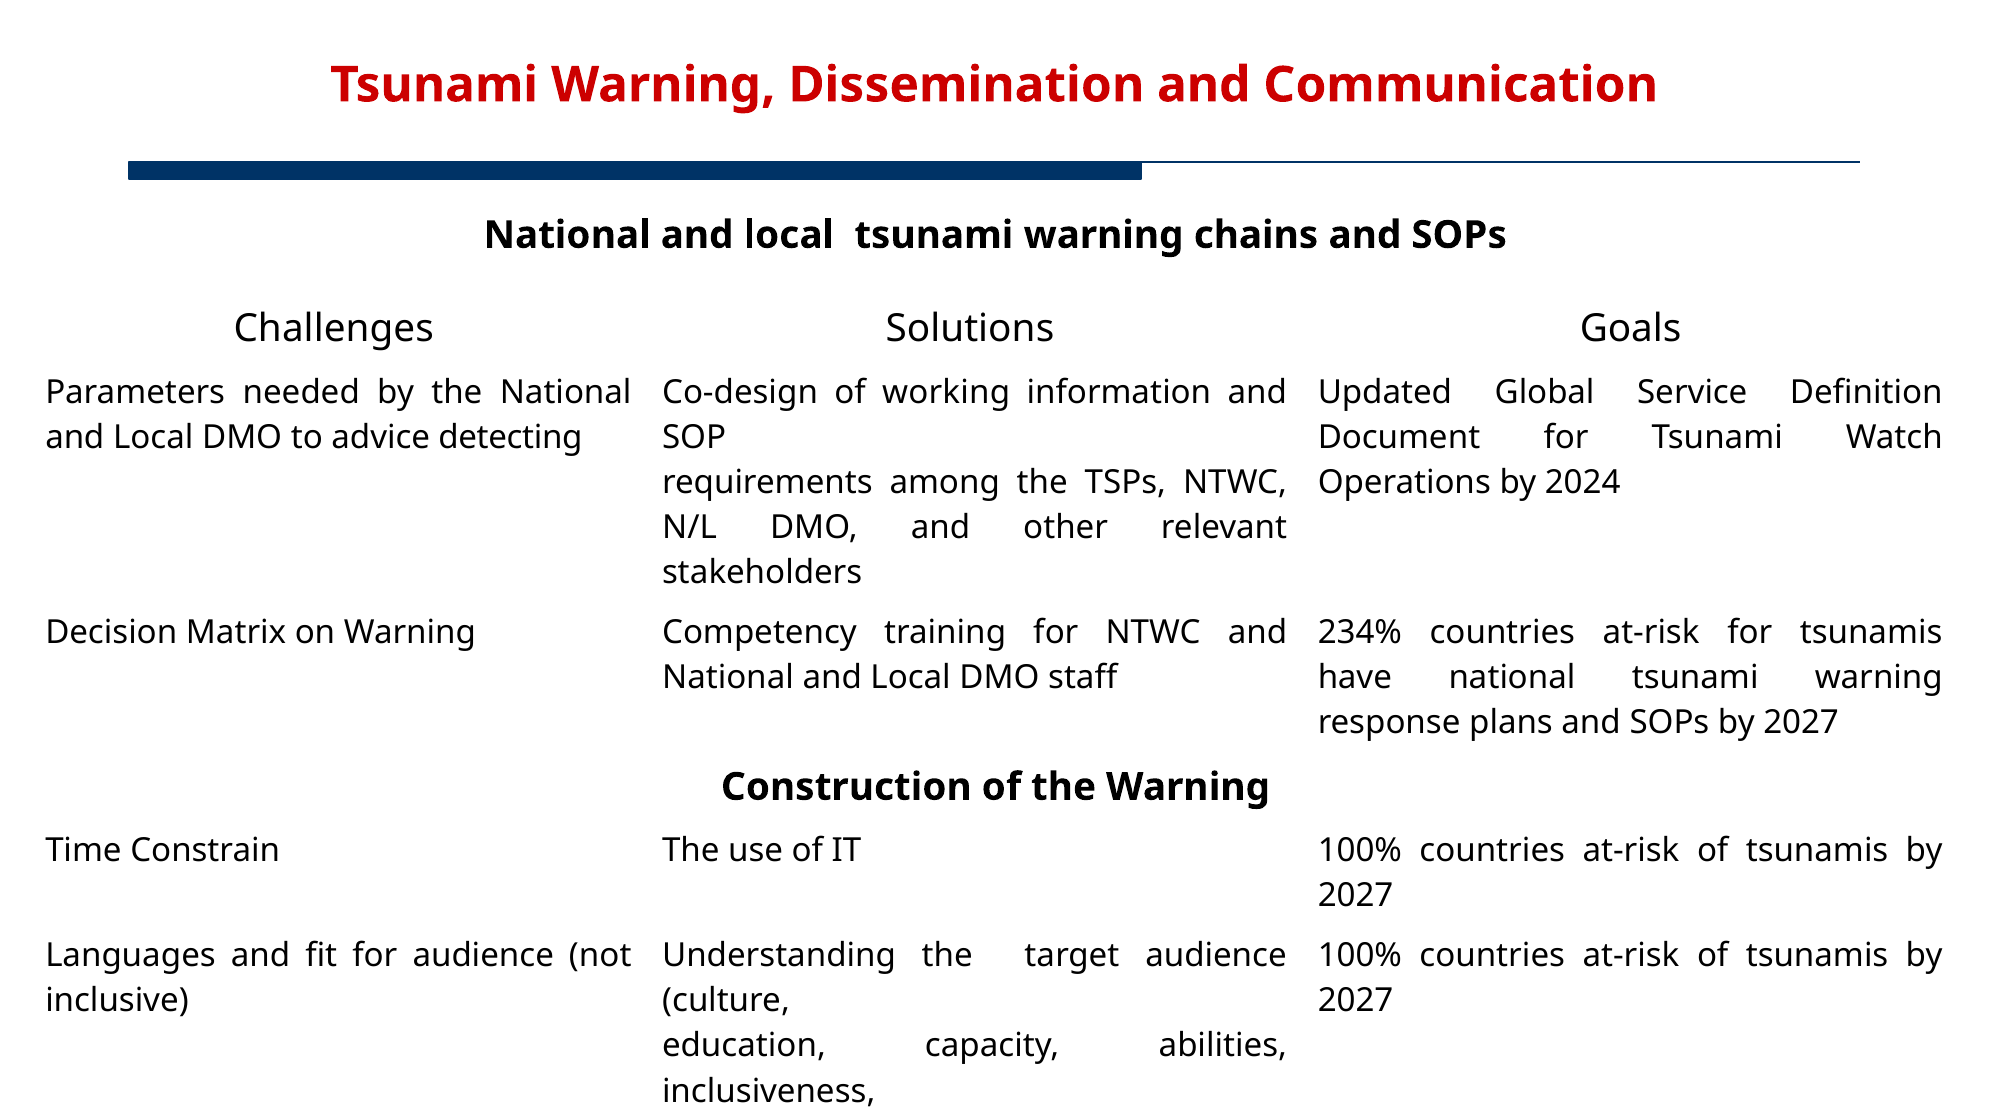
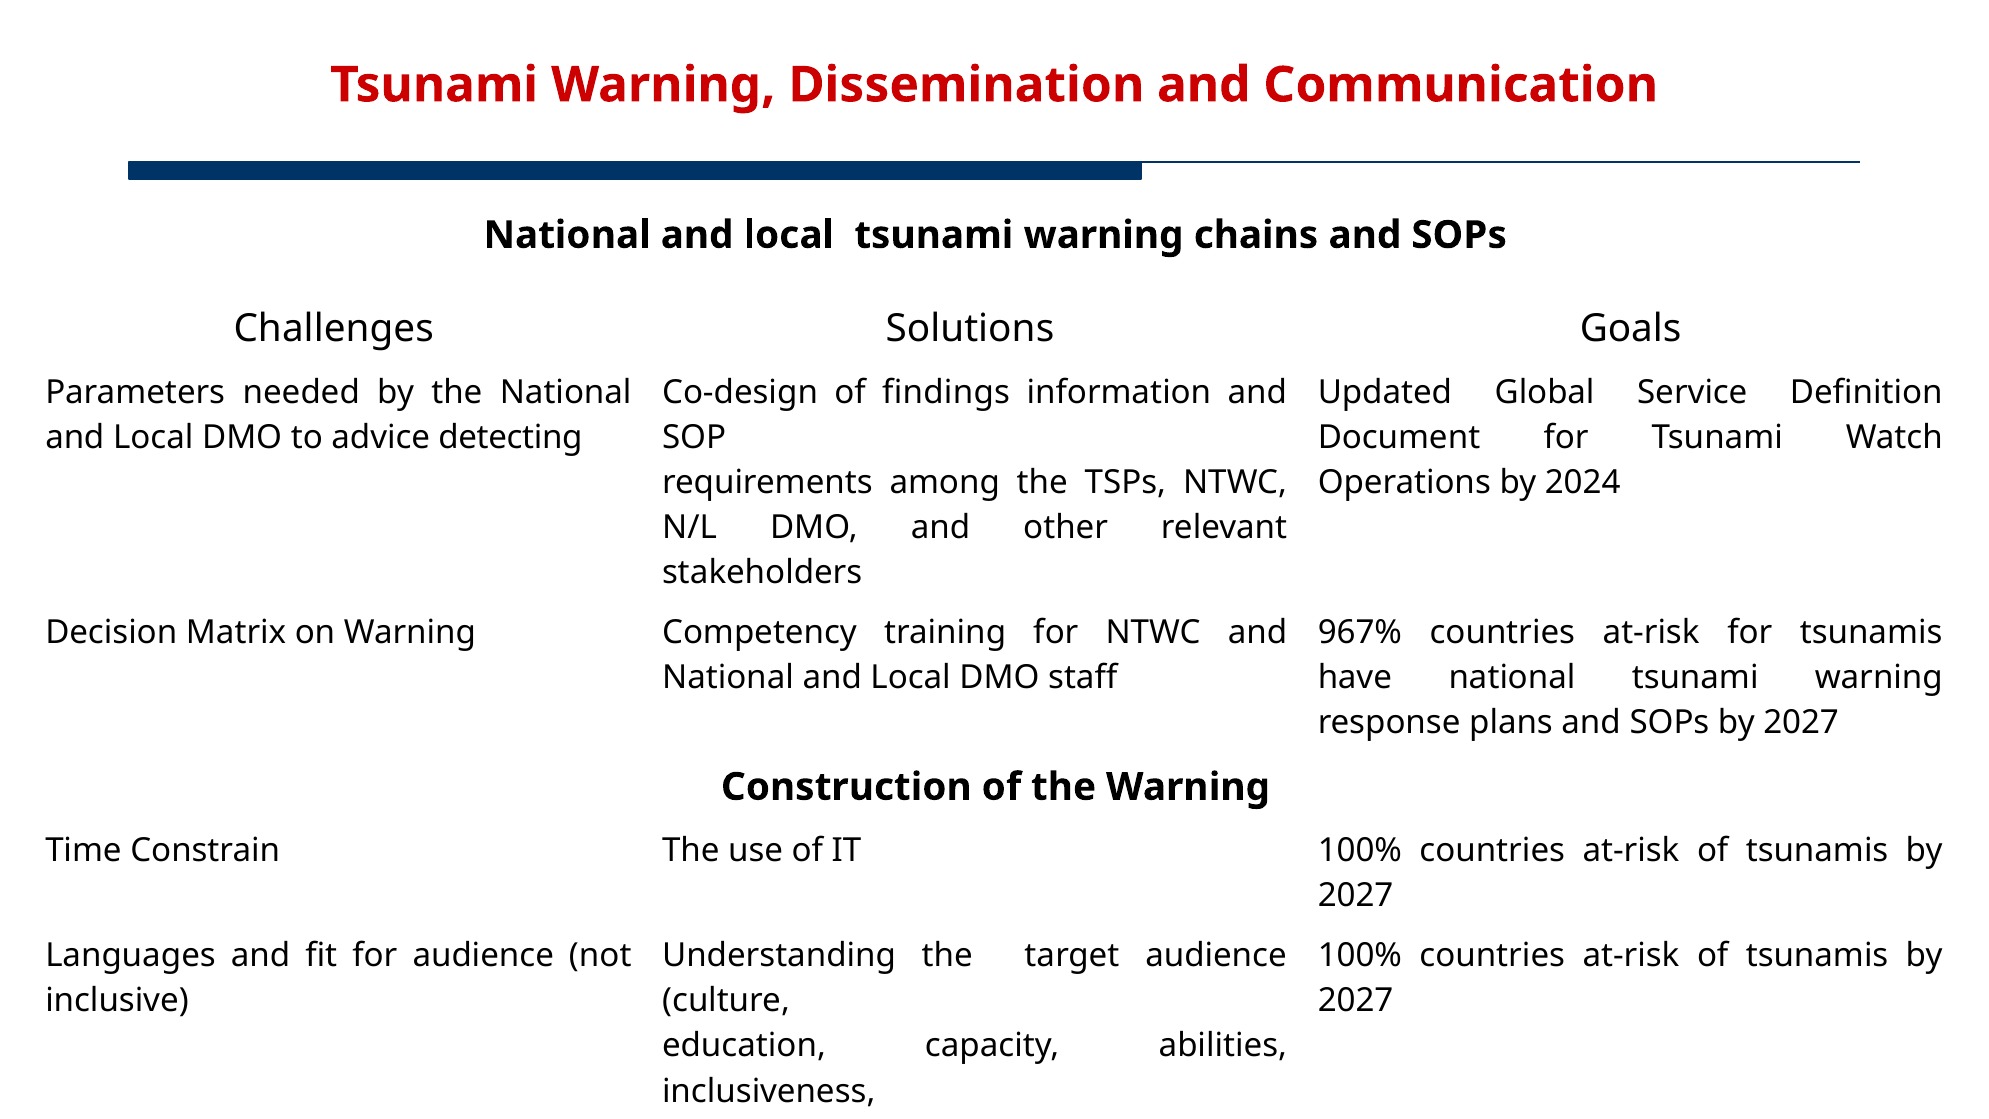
working: working -> findings (946, 392)
234%: 234% -> 967% (1360, 633)
